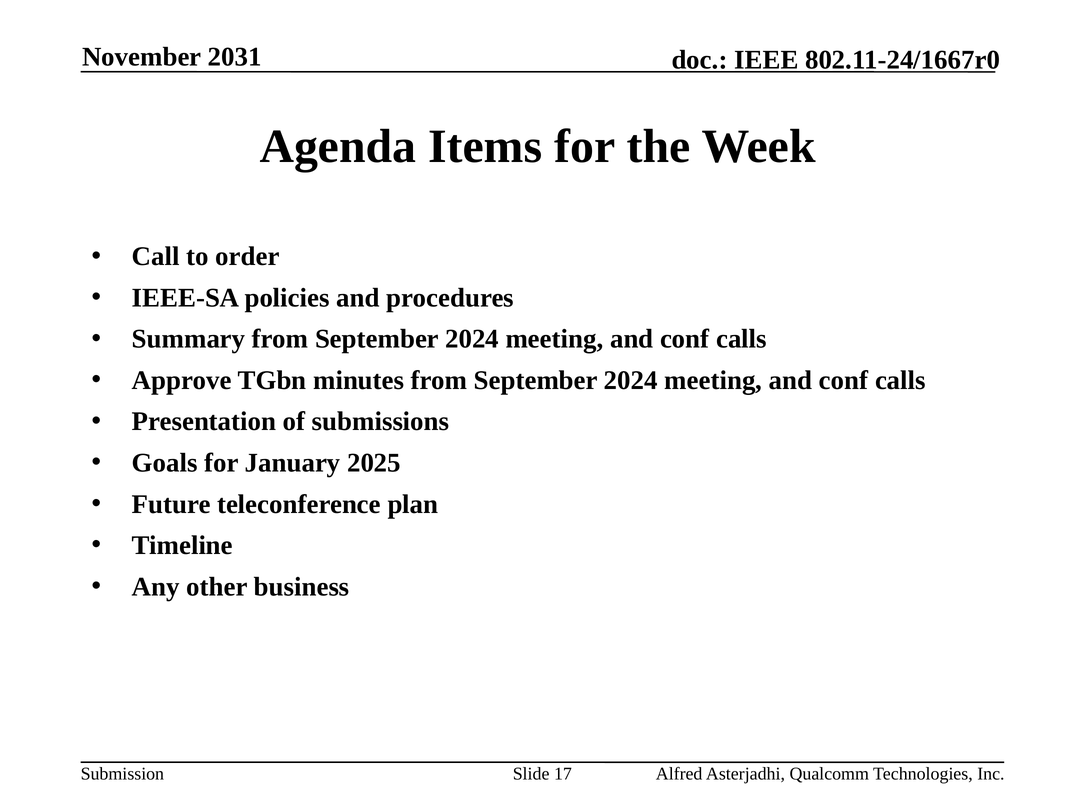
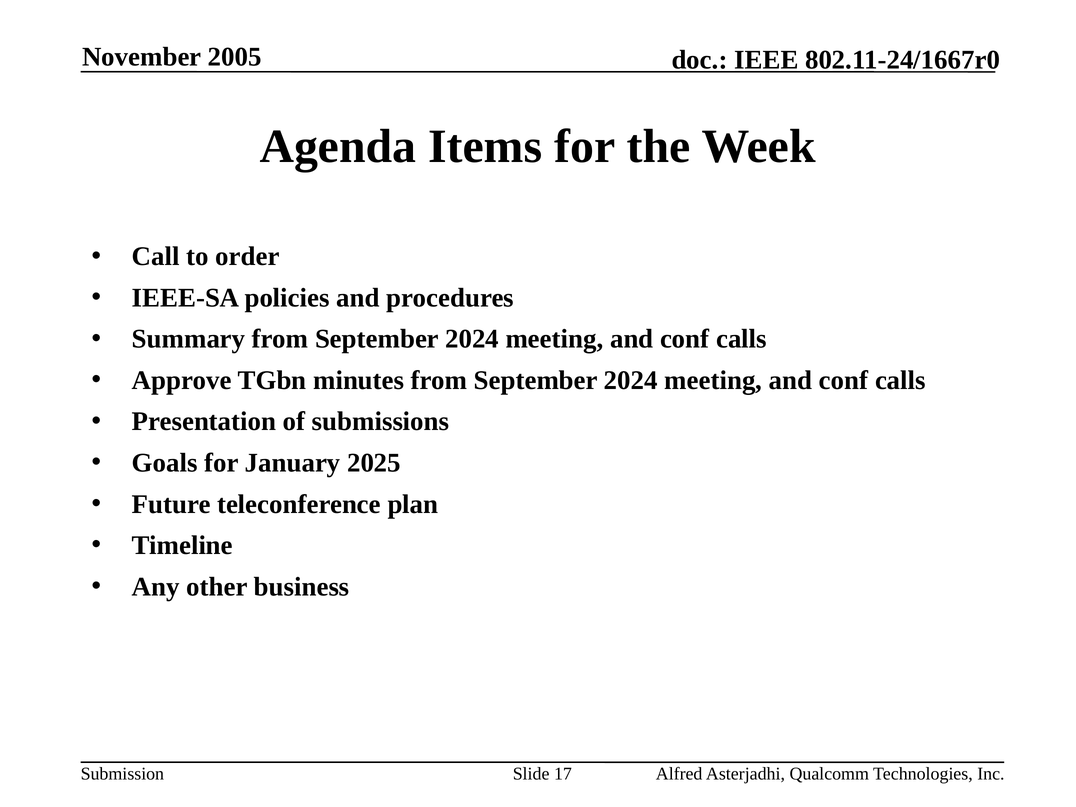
2031: 2031 -> 2005 (235, 57)
